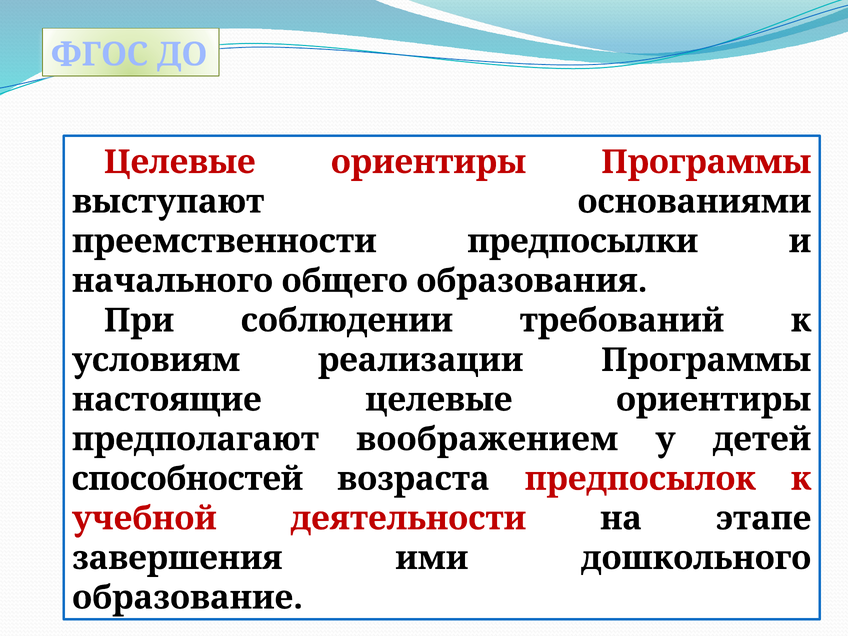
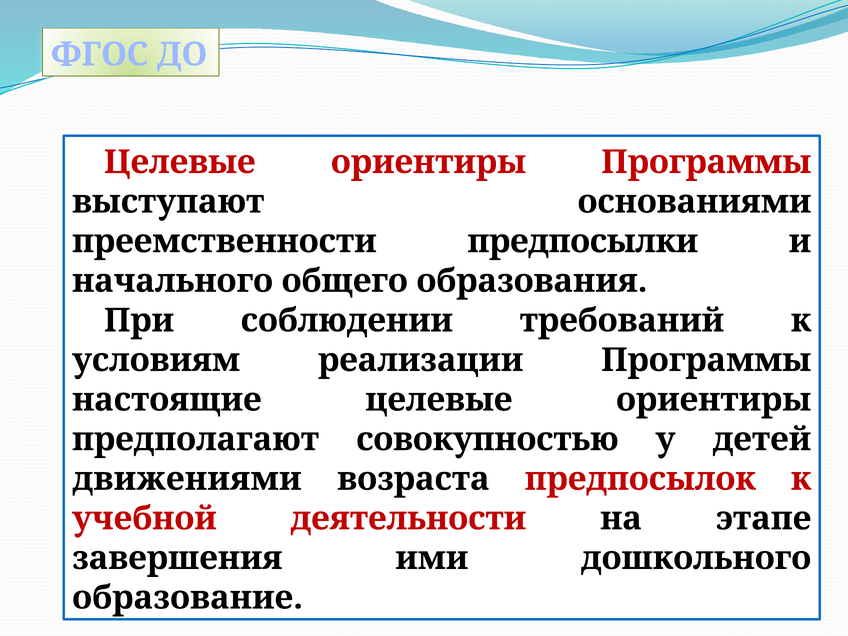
воображением: воображением -> совокупностью (487, 439)
способностей: способностей -> движениями (187, 479)
